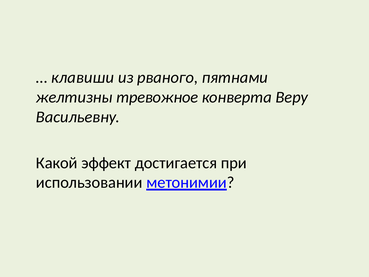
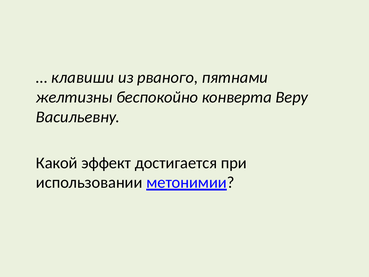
тревожное: тревожное -> беспокойно (157, 97)
